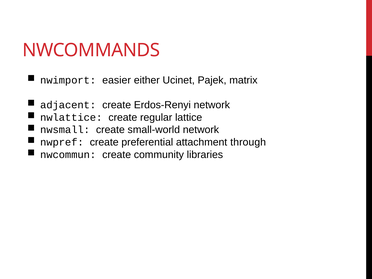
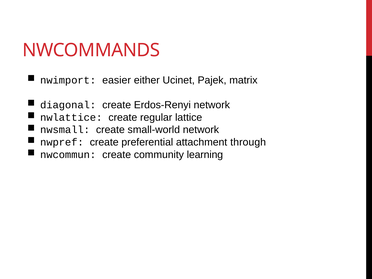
adjacent: adjacent -> diagonal (68, 105)
libraries: libraries -> learning (205, 155)
